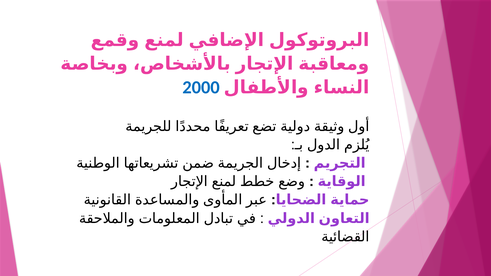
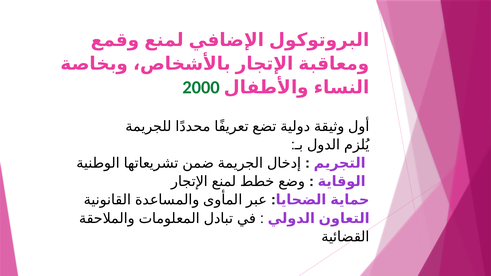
2000 colour: blue -> green (201, 88)
